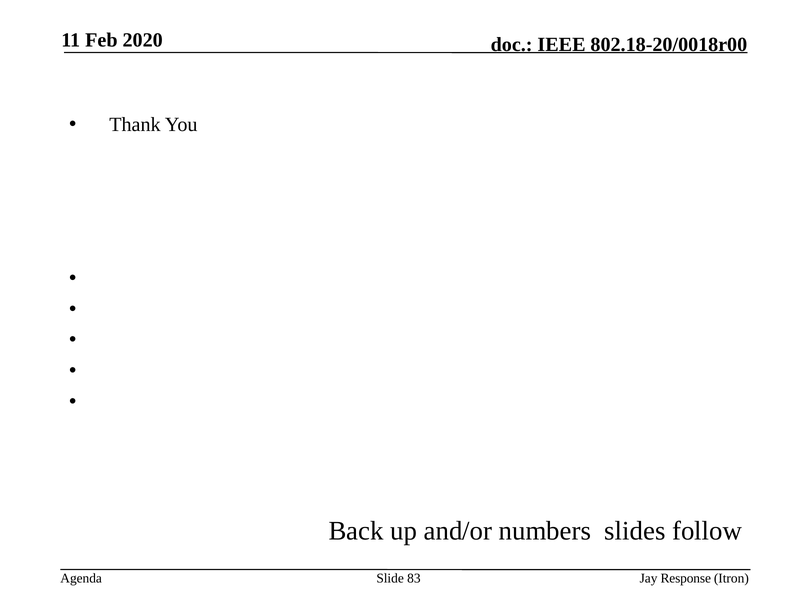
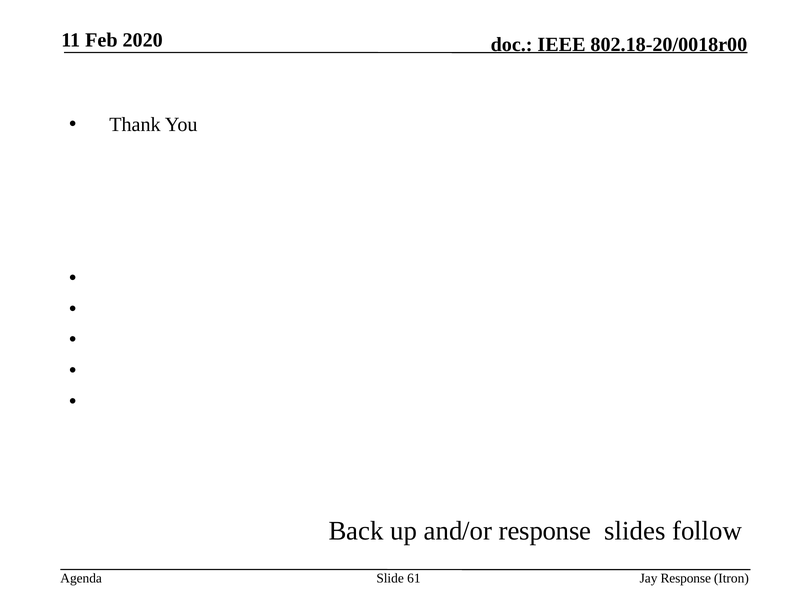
and/or numbers: numbers -> response (545, 531)
83: 83 -> 61 (414, 578)
